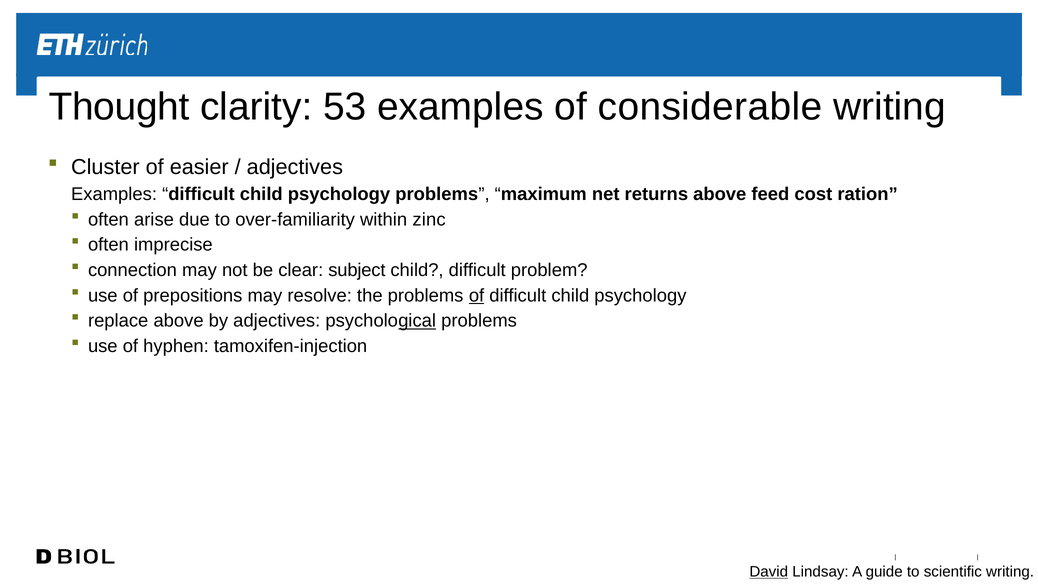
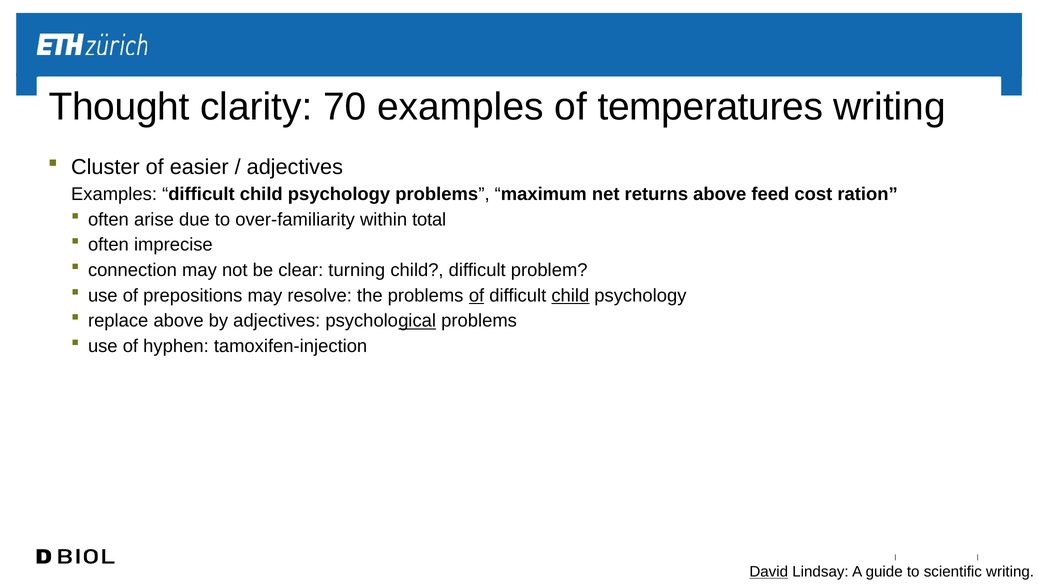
53: 53 -> 70 (345, 107)
considerable: considerable -> temperatures (710, 107)
zinc: zinc -> total (429, 219)
subject: subject -> turning (357, 270)
child underline: none -> present (570, 295)
